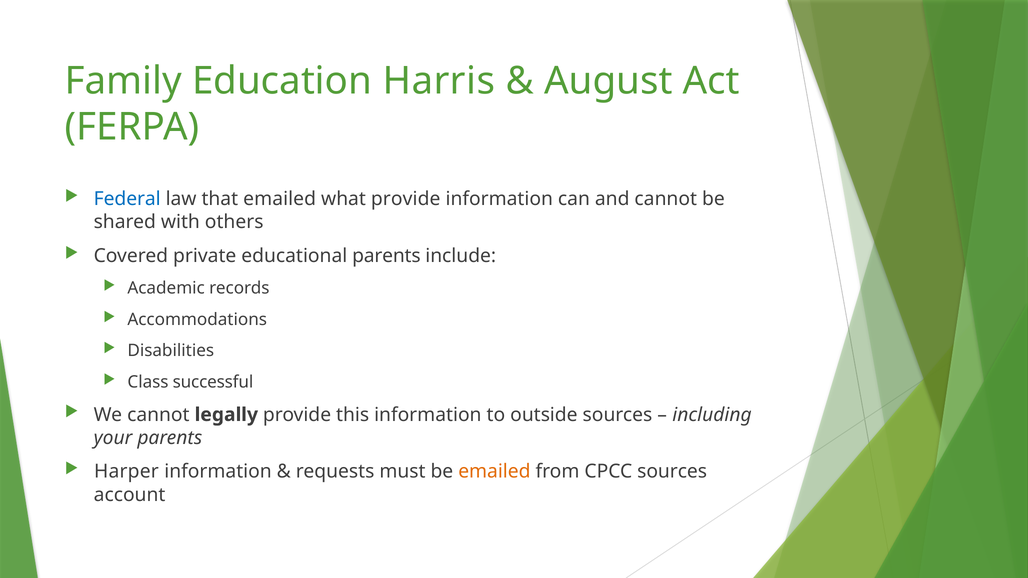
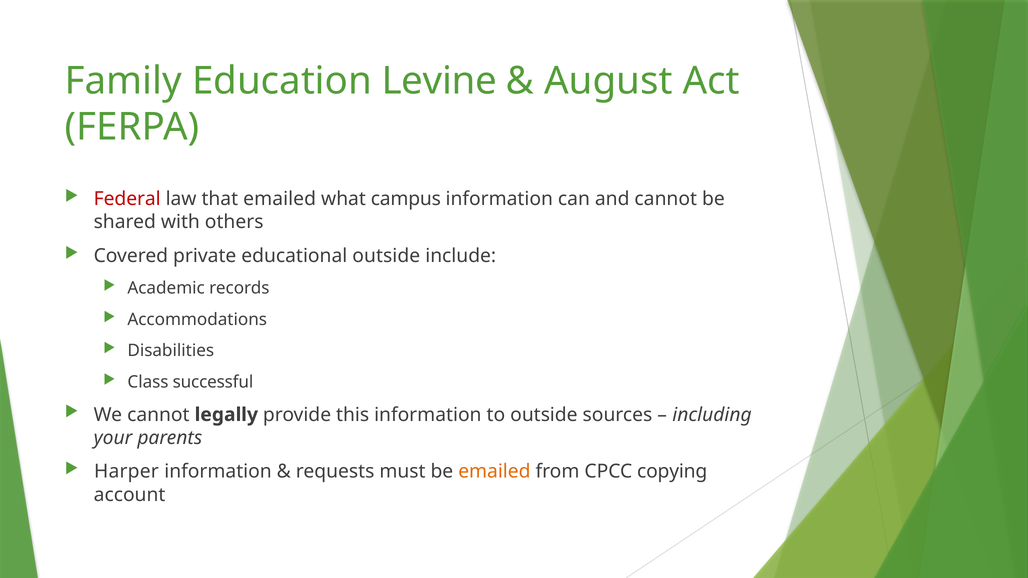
Harris: Harris -> Levine (439, 81)
Federal colour: blue -> red (127, 199)
what provide: provide -> campus (406, 199)
educational parents: parents -> outside (386, 256)
CPCC sources: sources -> copying (672, 472)
